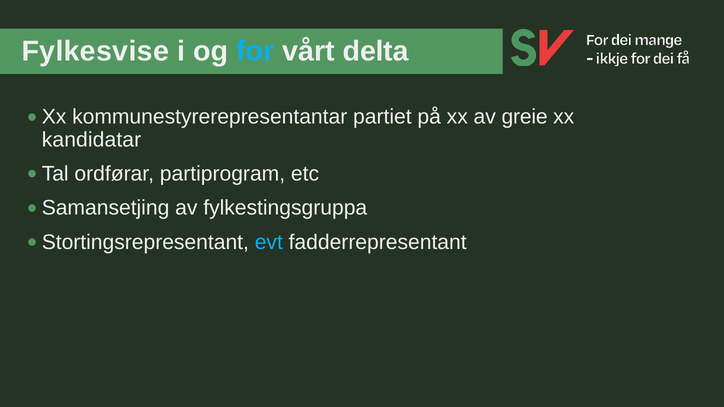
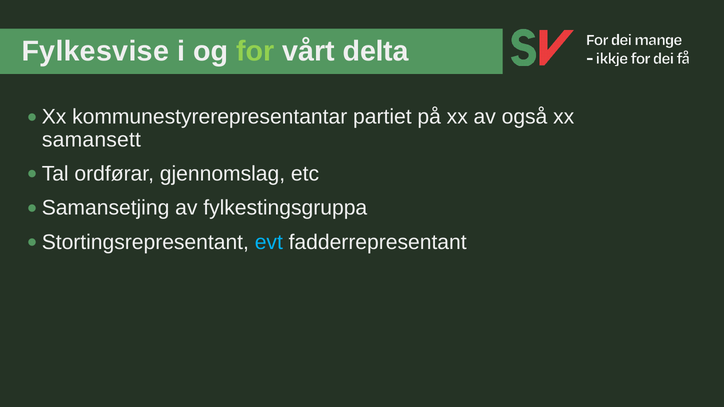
for colour: light blue -> light green (255, 51)
greie: greie -> også (525, 117)
kandidatar: kandidatar -> samansett (91, 140)
partiprogram: partiprogram -> gjennomslag (223, 174)
